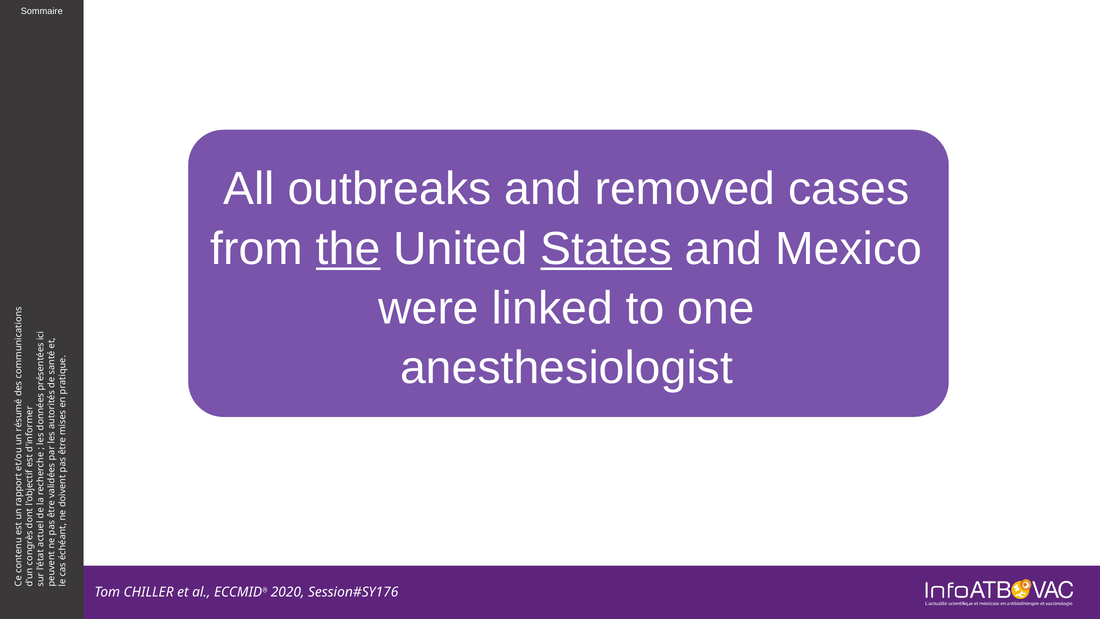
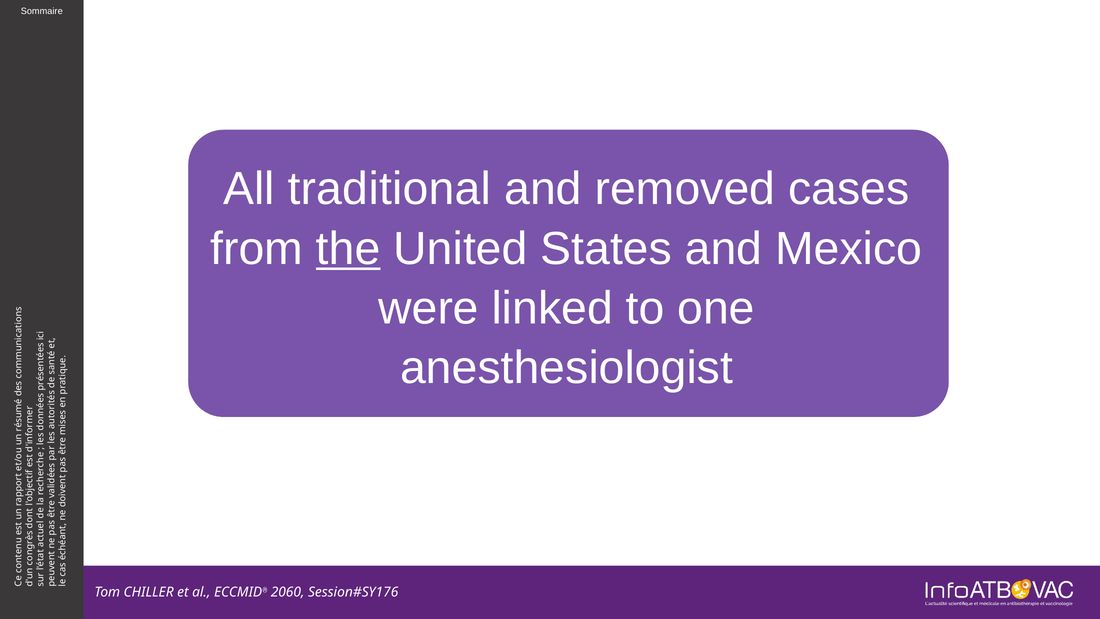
outbreaks: outbreaks -> traditional (389, 189)
States underline: present -> none (606, 249)
2020: 2020 -> 2060 (288, 592)
